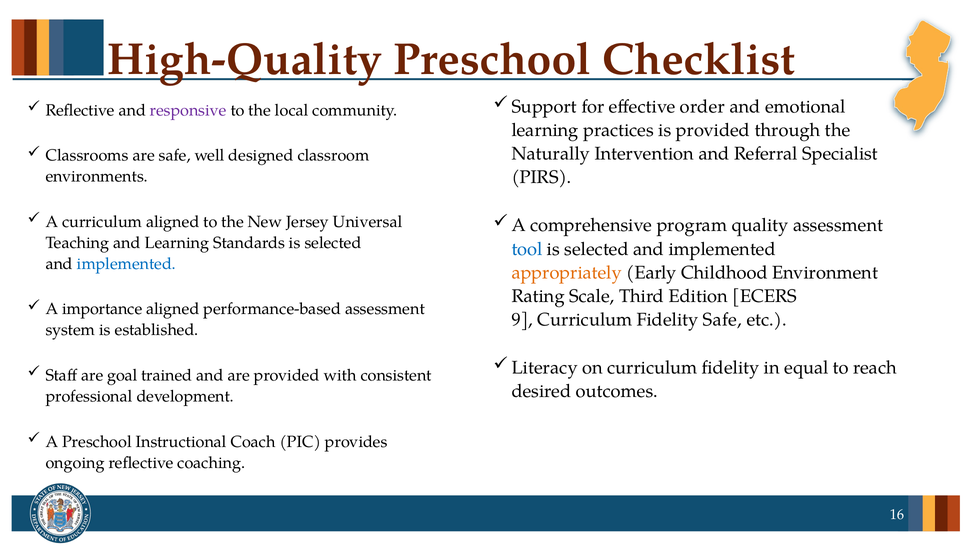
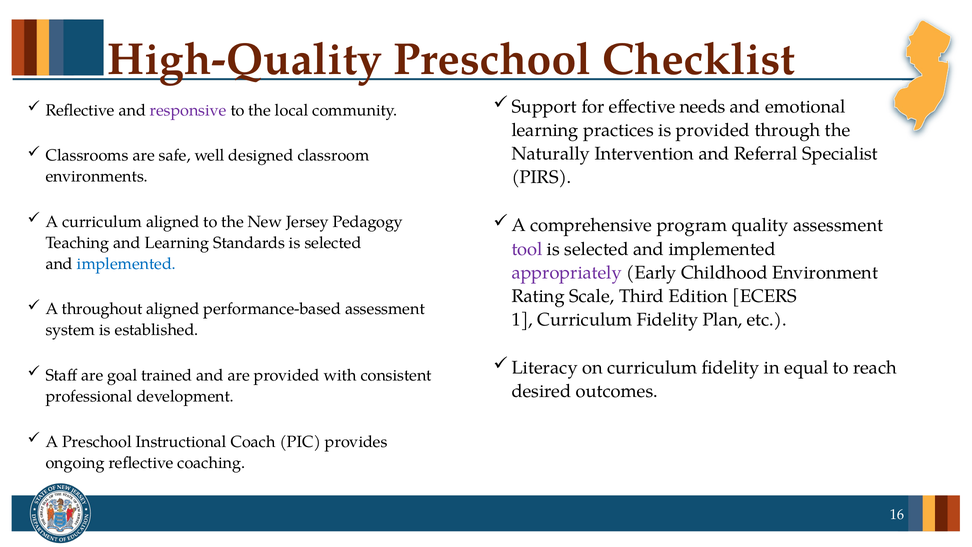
order: order -> needs (703, 107)
Universal: Universal -> Pedagogy (368, 222)
tool colour: blue -> purple (527, 249)
appropriately colour: orange -> purple (567, 272)
importance: importance -> throughout (102, 309)
9: 9 -> 1 (522, 320)
Fidelity Safe: Safe -> Plan (723, 320)
